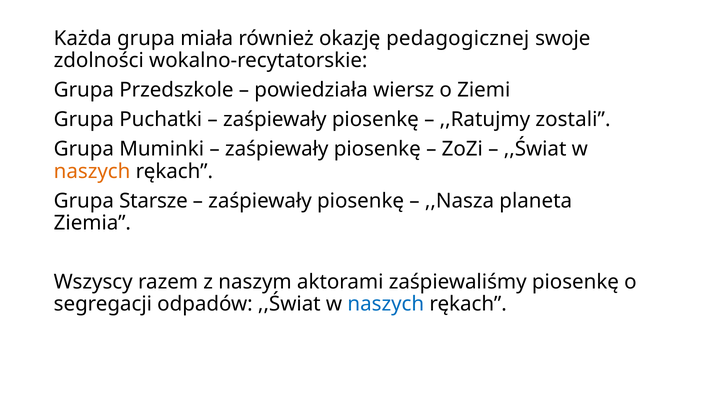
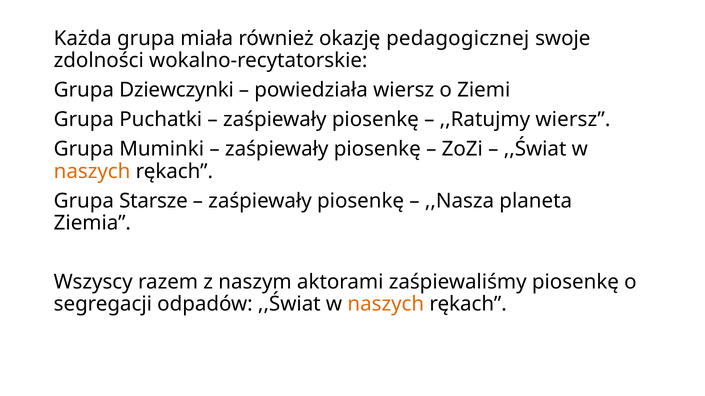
Przedszkole: Przedszkole -> Dziewczynki (176, 90)
,,Ratujmy zostali: zostali -> wiersz (573, 120)
naszych colour: blue -> orange (386, 305)
